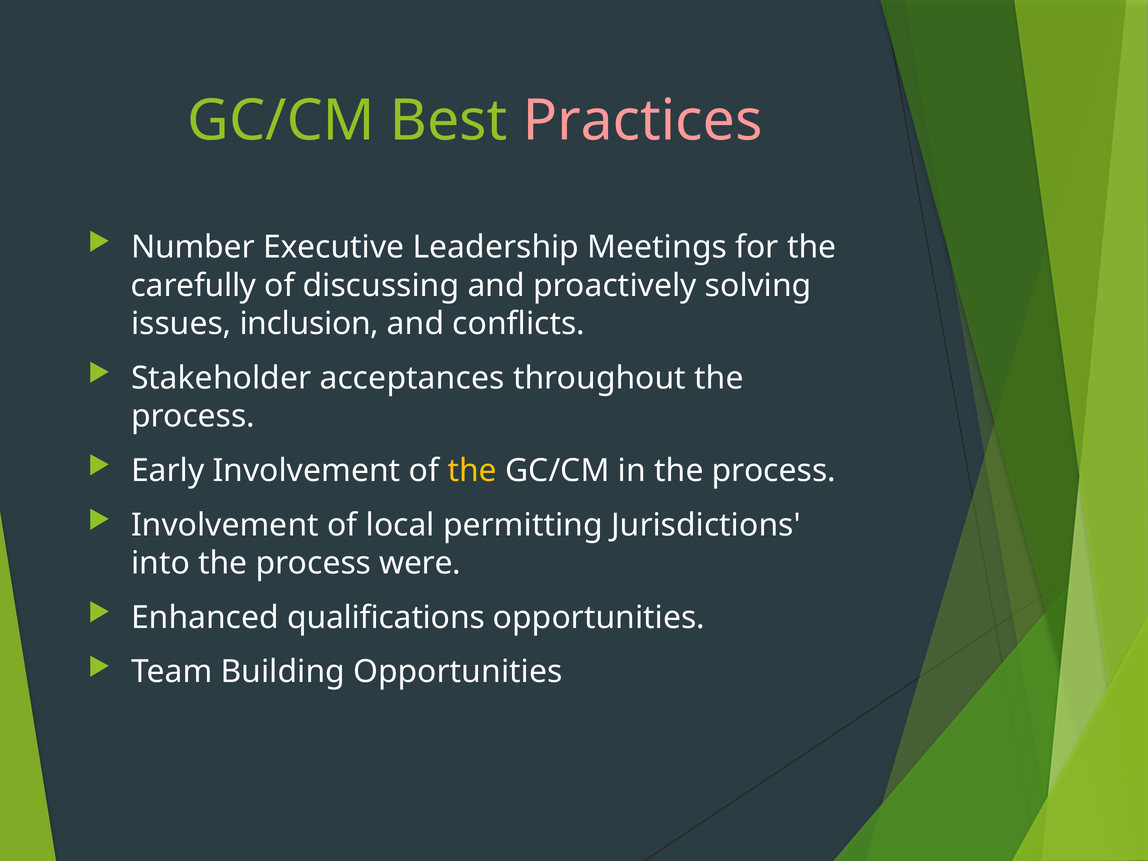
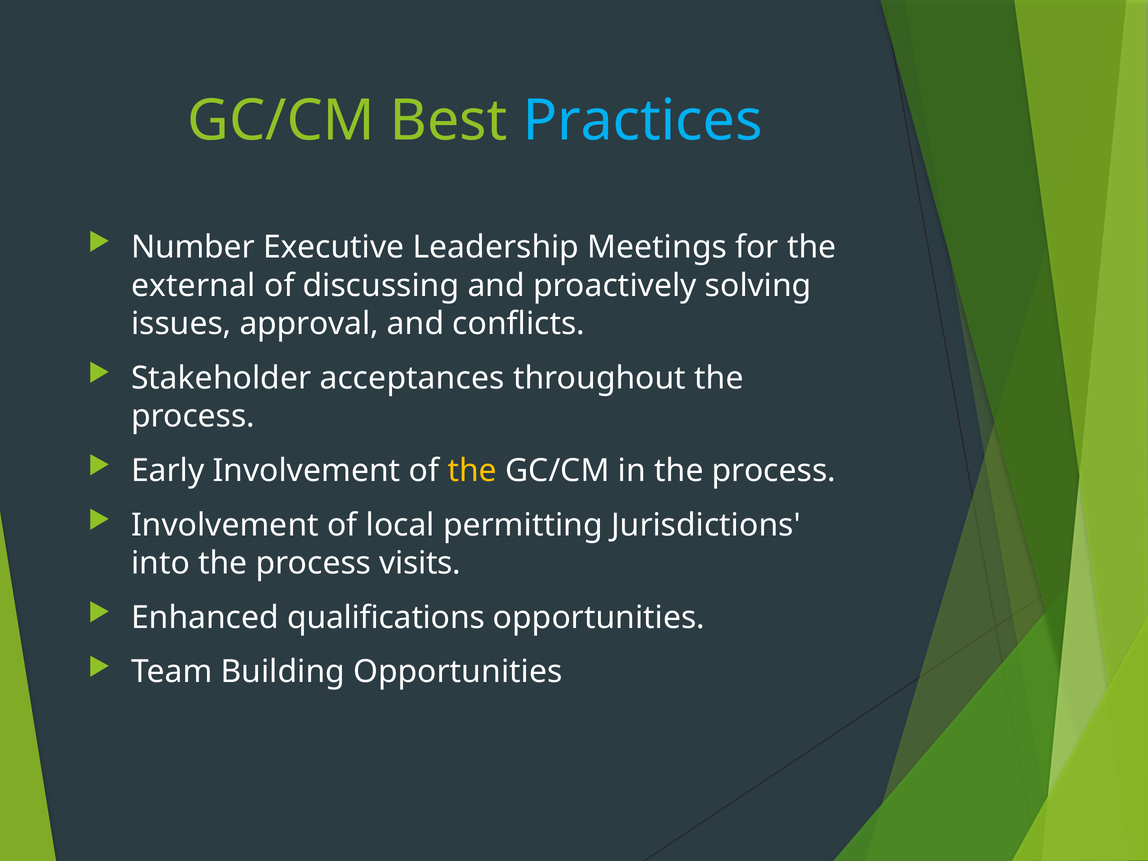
Practices colour: pink -> light blue (643, 121)
carefully: carefully -> external (193, 286)
inclusion: inclusion -> approval (309, 324)
were: were -> visits (420, 563)
